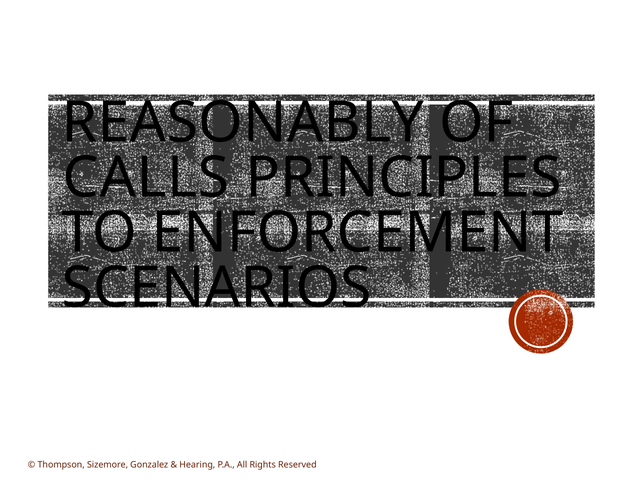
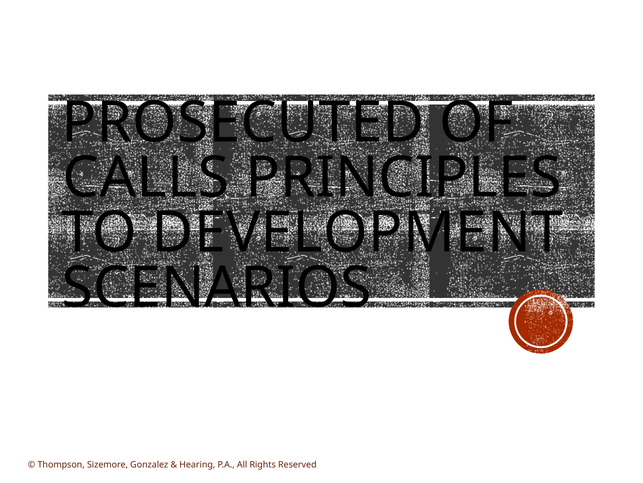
REASONABLY: REASONABLY -> PROSECUTED (243, 123)
ENFORCEMENT: ENFORCEMENT -> DEVELOPMENT (358, 232)
